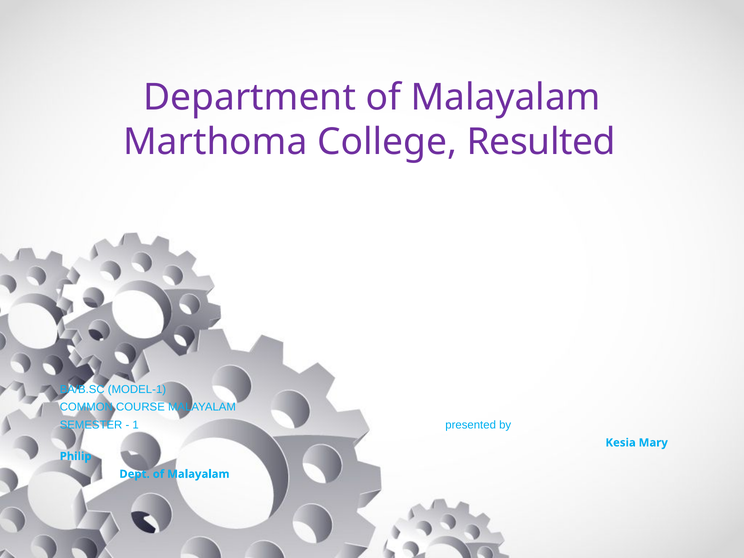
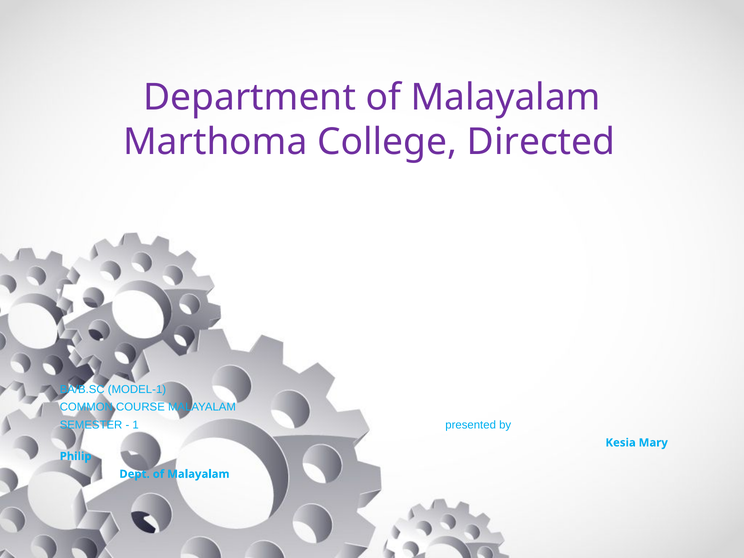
Resulted: Resulted -> Directed (541, 142)
